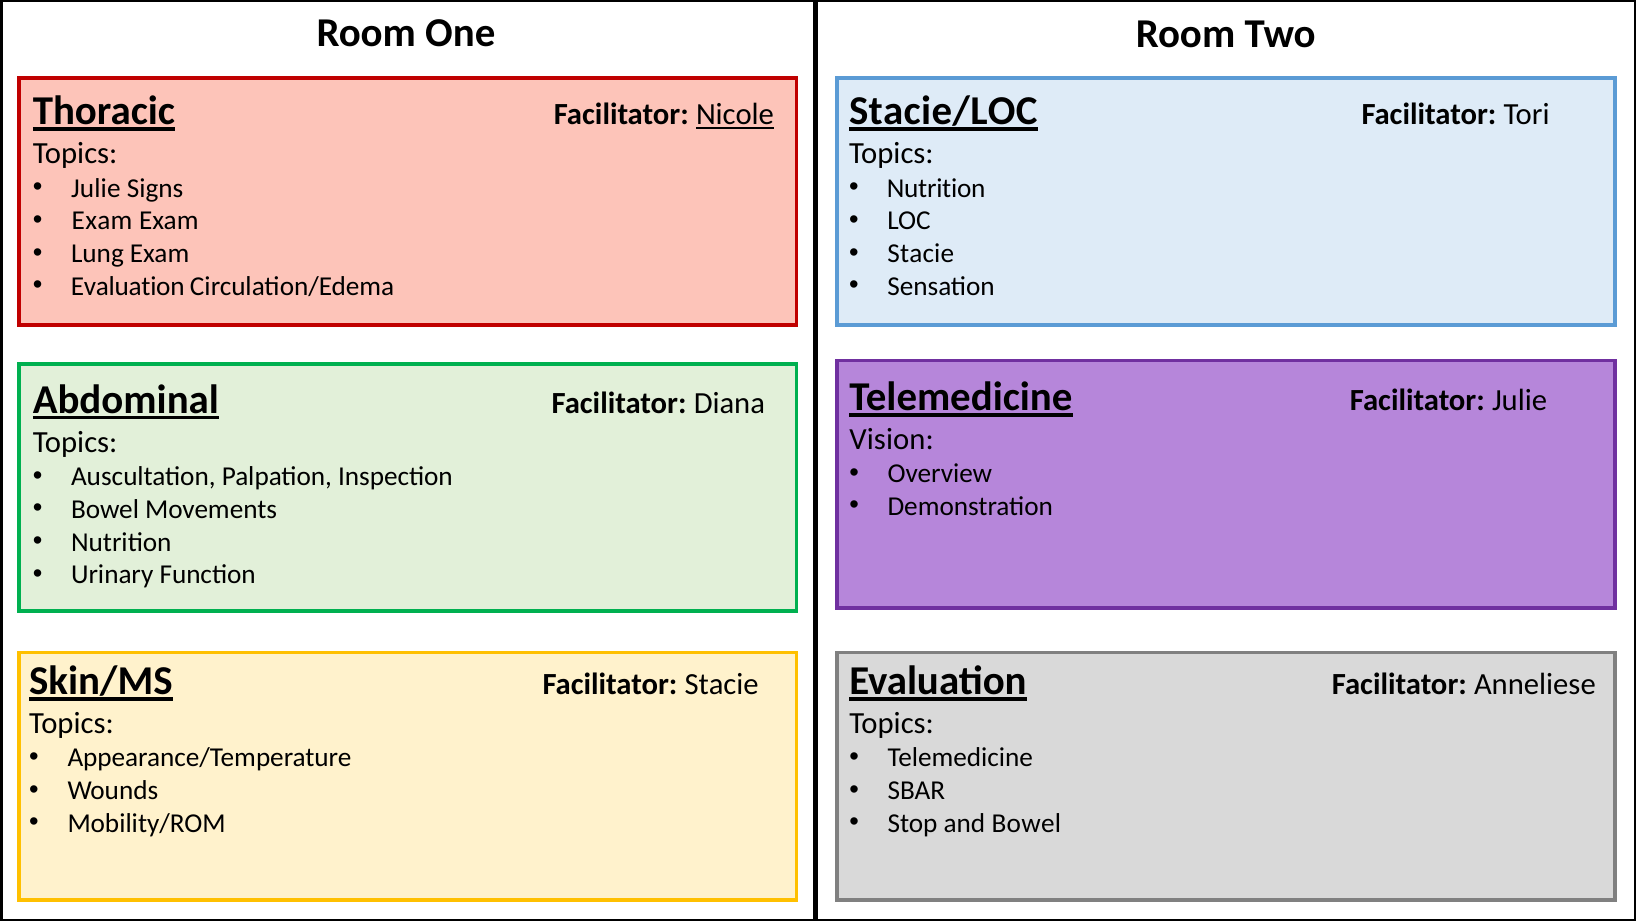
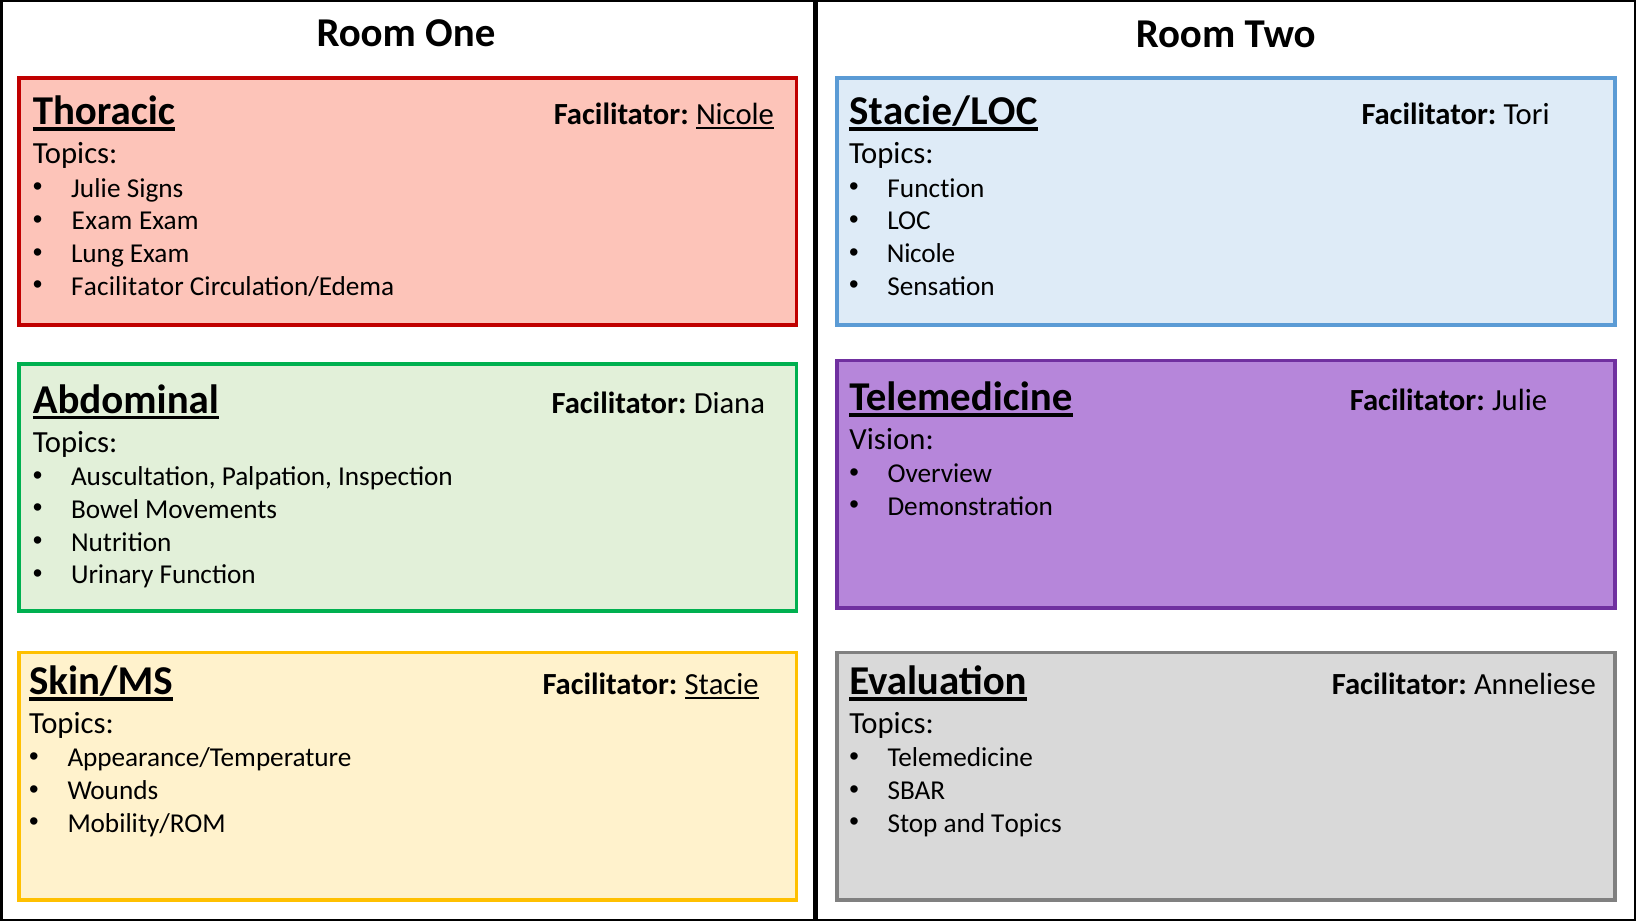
Nutrition: Nutrition -> Function (936, 188)
Stacie: Stacie -> Nicole (921, 253)
Evaluation: Evaluation -> Facilitator (127, 286)
Stacie underline: none -> present (722, 684)
and Bowel: Bowel -> Topics (1027, 823)
